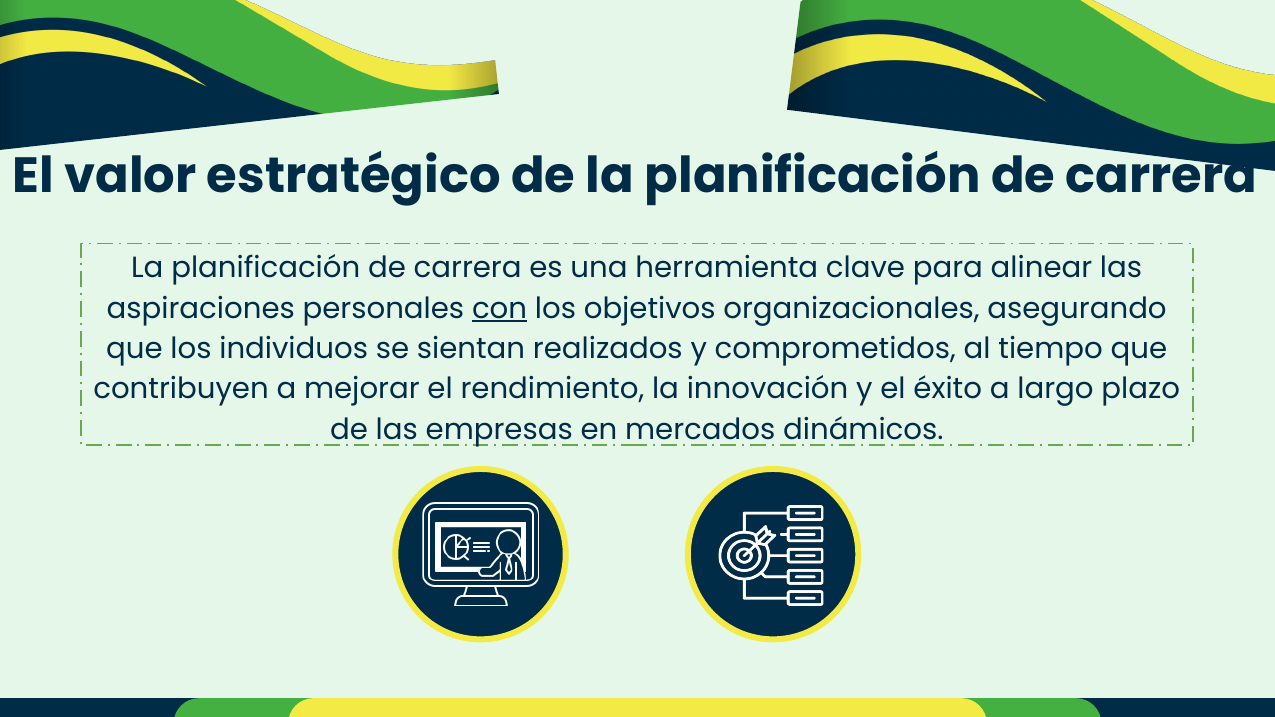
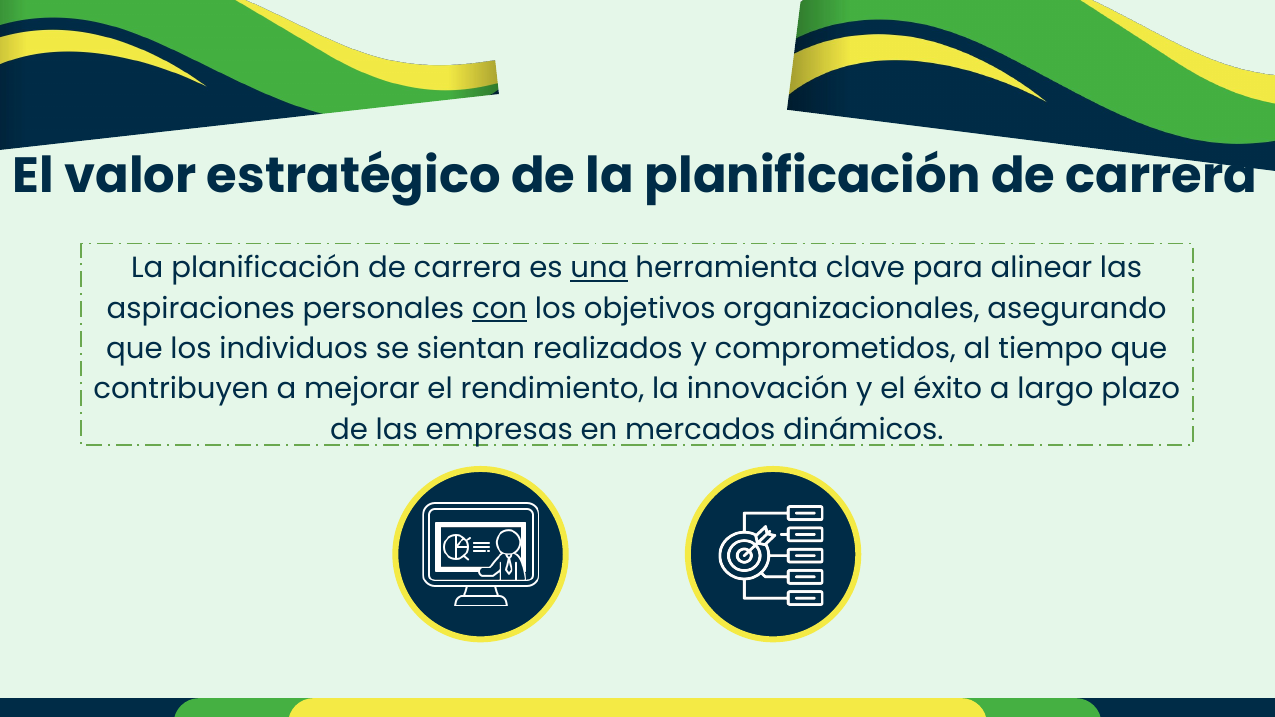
una underline: none -> present (599, 268)
